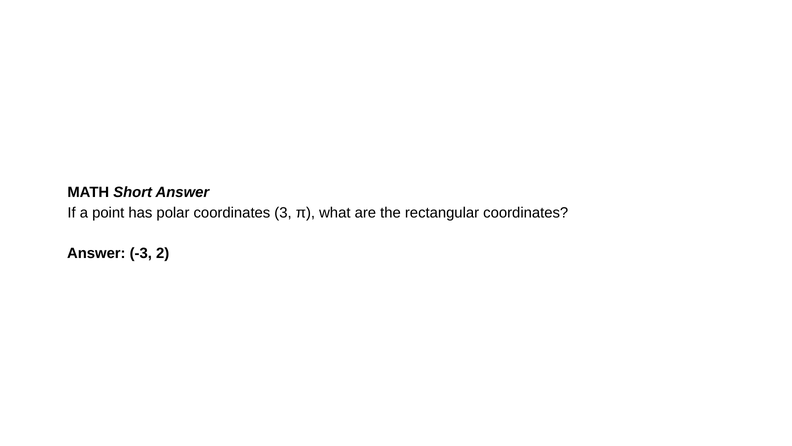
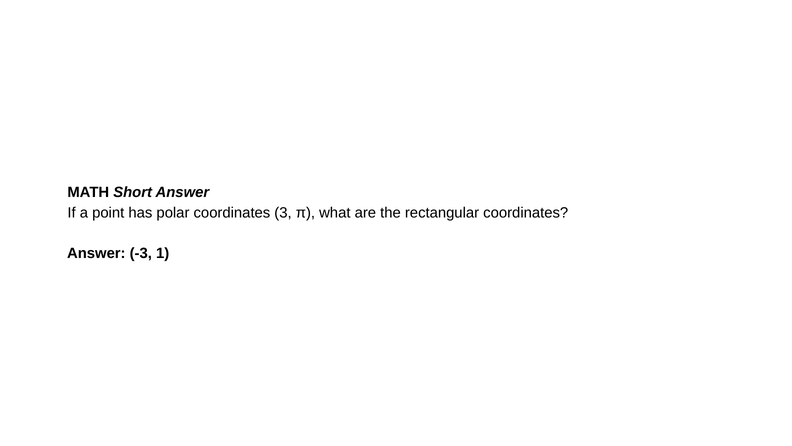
2: 2 -> 1 (163, 253)
